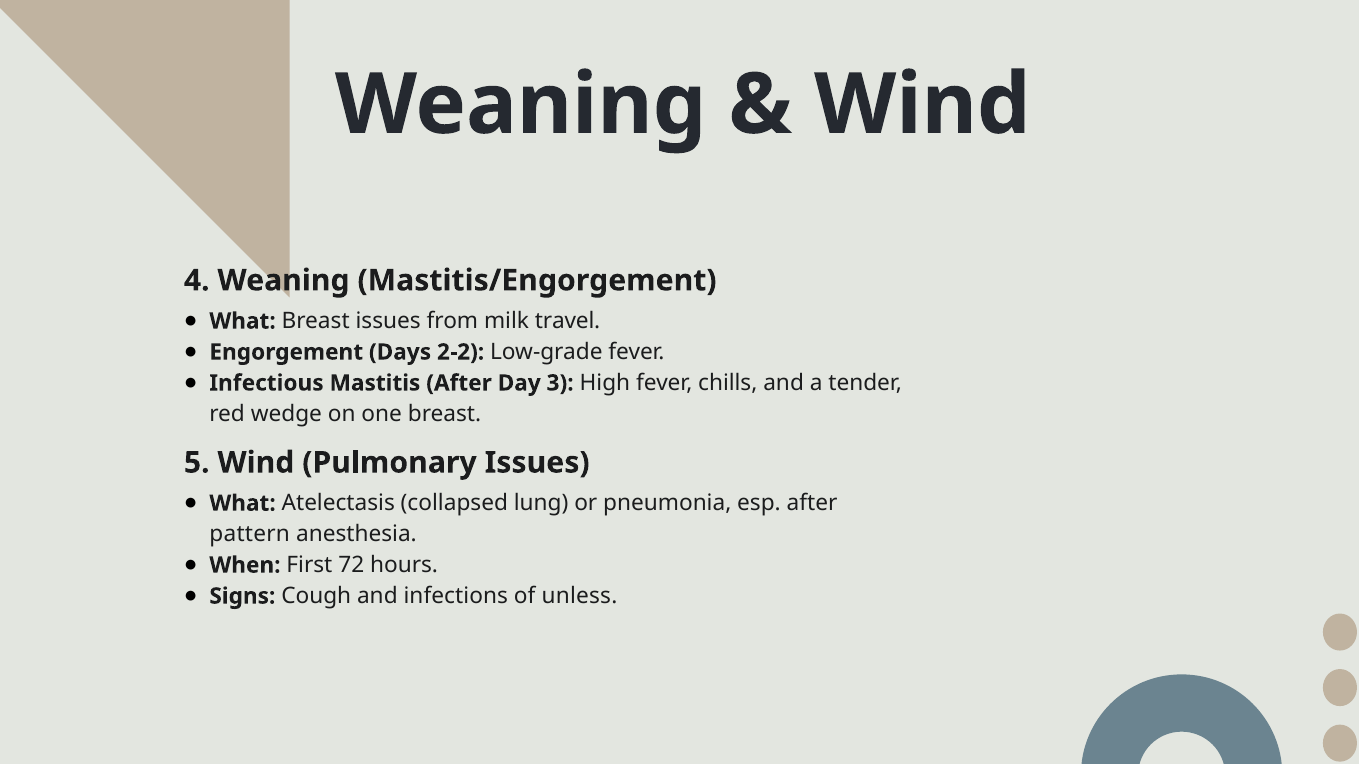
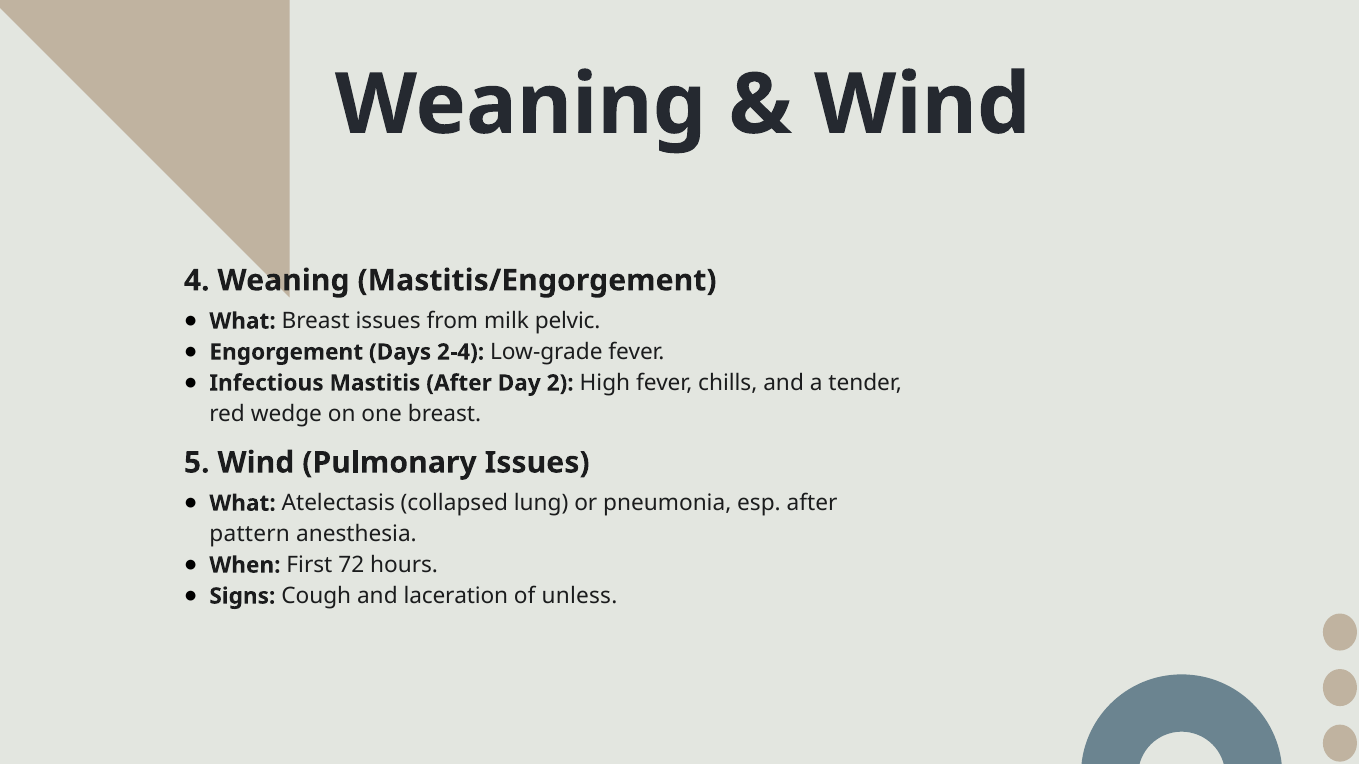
travel: travel -> pelvic (568, 321)
2-2: 2-2 -> 2-4 (461, 352)
3: 3 -> 2 (560, 383)
infections: infections -> laceration (456, 596)
